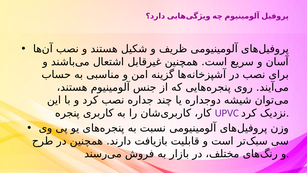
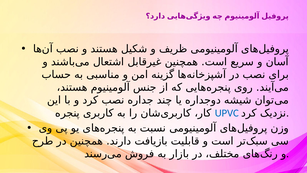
UPVC colour: purple -> blue (227, 113)
